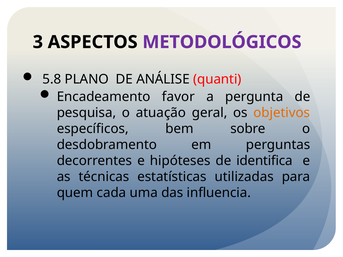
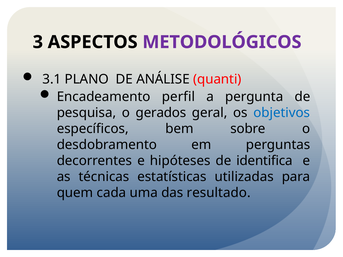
5.8: 5.8 -> 3.1 (52, 79)
favor: favor -> perfil (178, 97)
atuação: atuação -> gerados (161, 113)
objetivos colour: orange -> blue (282, 113)
influencia: influencia -> resultado (219, 193)
